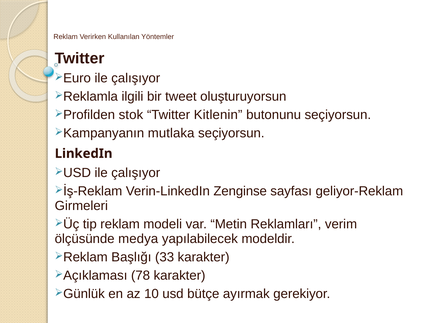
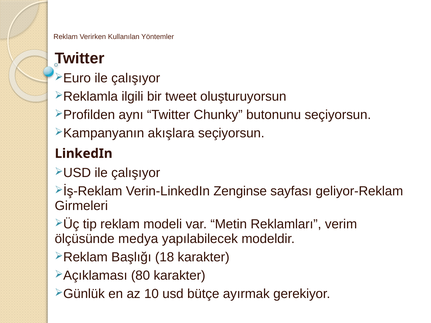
stok: stok -> aynı (131, 115)
Kitlenin: Kitlenin -> Chunky (218, 115)
mutlaka: mutlaka -> akışlara (171, 133)
33: 33 -> 18 (165, 257)
78: 78 -> 80 (141, 276)
